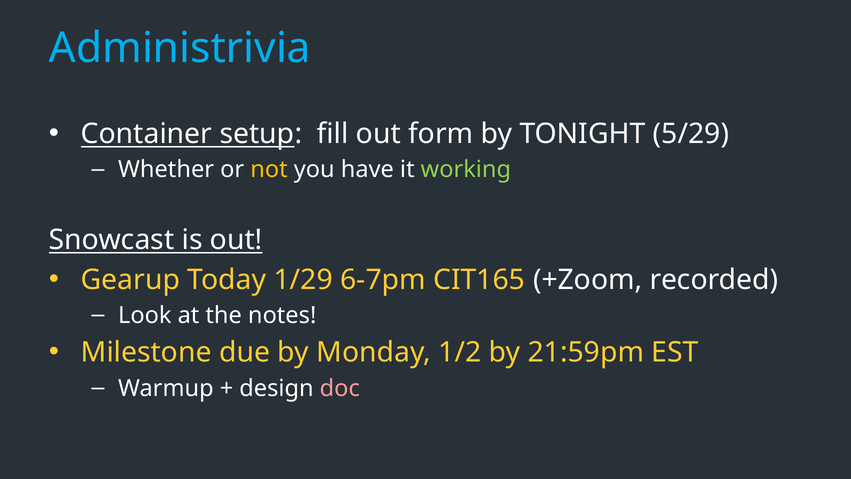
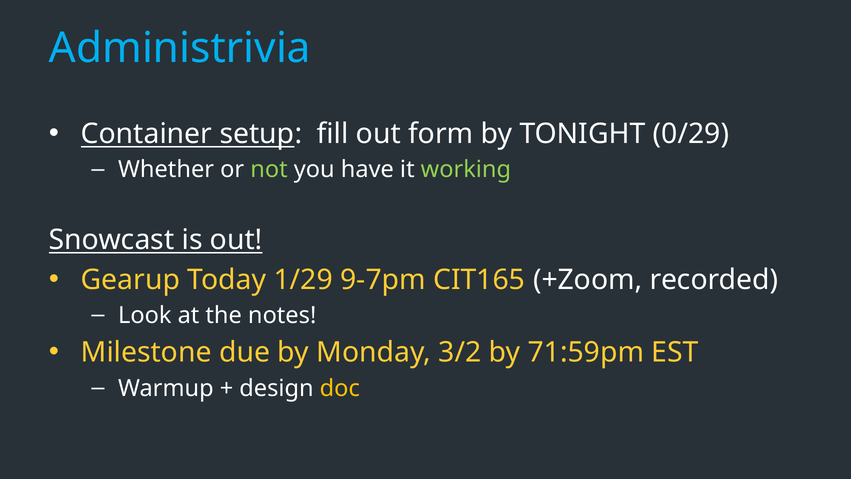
5/29: 5/29 -> 0/29 (691, 134)
not colour: yellow -> light green (269, 170)
6-7pm: 6-7pm -> 9-7pm (383, 280)
1/2: 1/2 -> 3/2 (460, 352)
21:59pm: 21:59pm -> 71:59pm (586, 352)
doc colour: pink -> yellow (340, 388)
